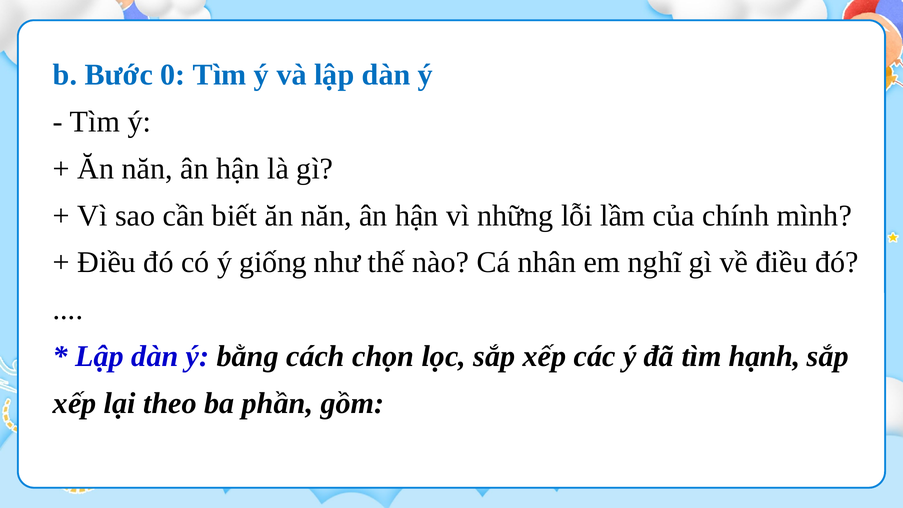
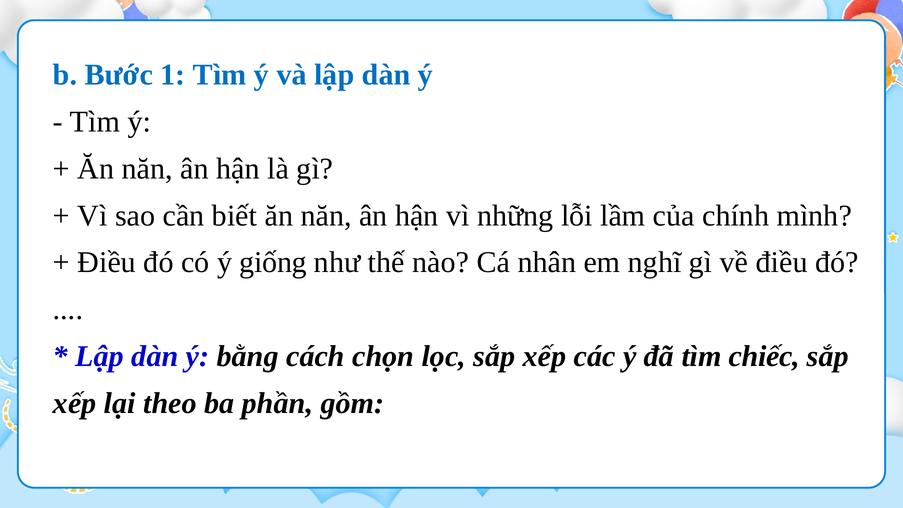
0: 0 -> 1 (173, 75)
hạnh: hạnh -> chiếc (764, 356)
